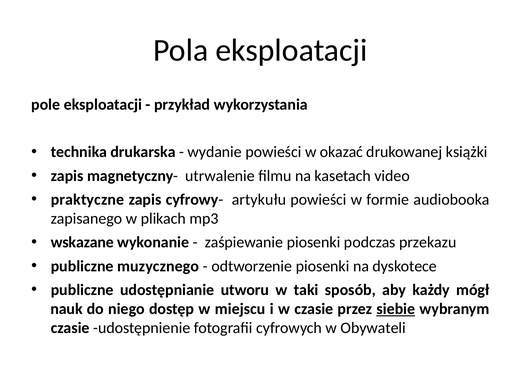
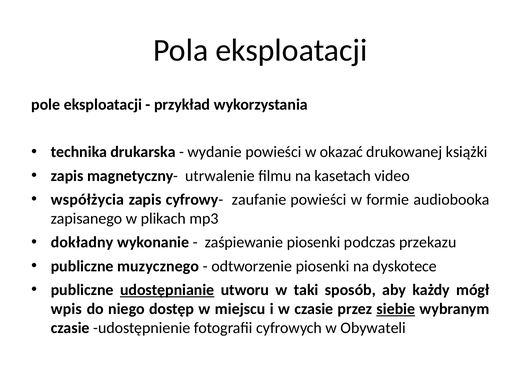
praktyczne: praktyczne -> współżycia (88, 199)
artykułu: artykułu -> zaufanie (259, 199)
wskazane: wskazane -> dokładny (82, 242)
udostępnianie underline: none -> present (167, 290)
nauk: nauk -> wpis (66, 309)
